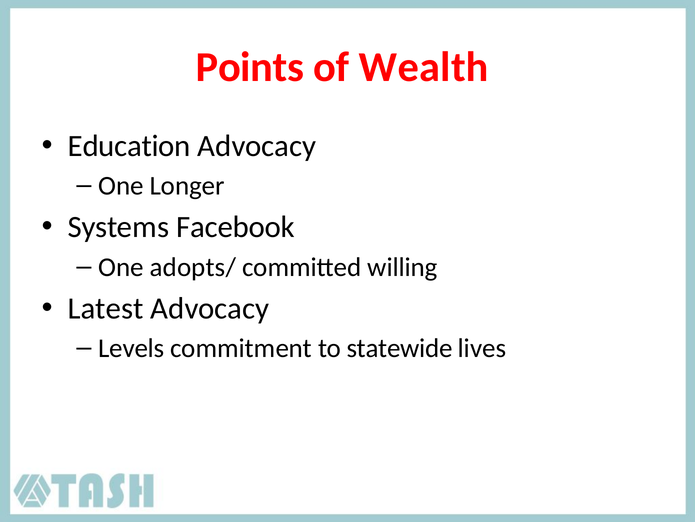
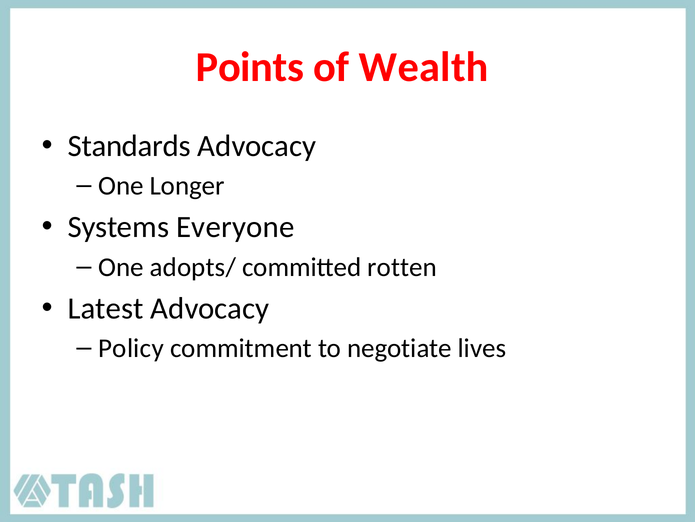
Education: Education -> Standards (129, 146)
Facebook: Facebook -> Everyone (235, 227)
willing: willing -> rotten (402, 267)
Levels: Levels -> Policy (131, 348)
statewide: statewide -> negotiate (399, 348)
